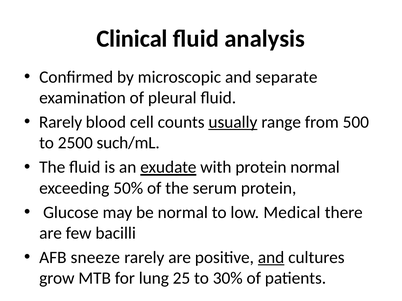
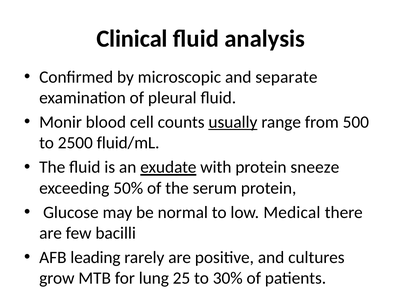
Rarely: Rarely -> Monir (61, 122)
such/mL: such/mL -> fluid/mL (128, 143)
protein normal: normal -> sneeze (315, 168)
sneeze: sneeze -> leading (95, 258)
and underline: present -> none (271, 258)
